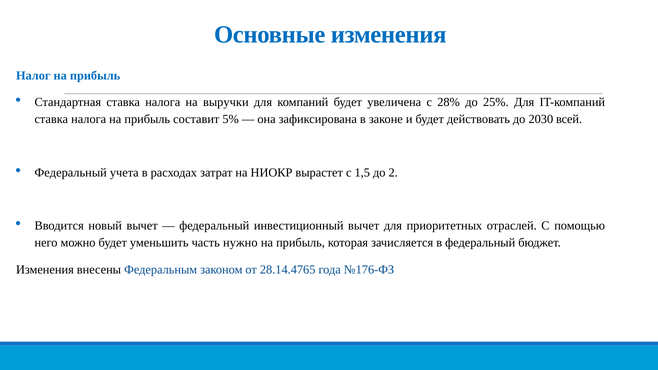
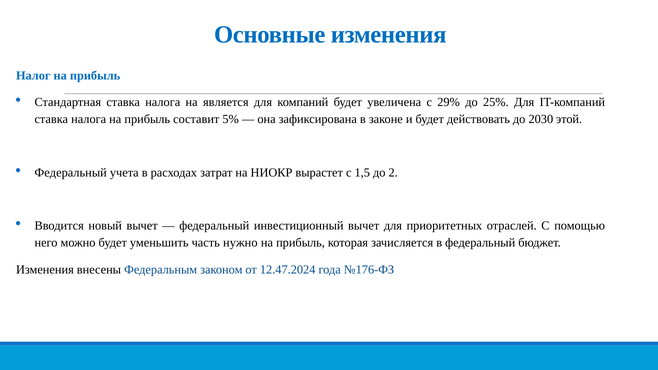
выручки: выручки -> является (226, 102)
28%: 28% -> 29% (449, 102)
всей: всей -> этой (569, 119)
28.14.4765: 28.14.4765 -> 12.47.2024 (288, 270)
